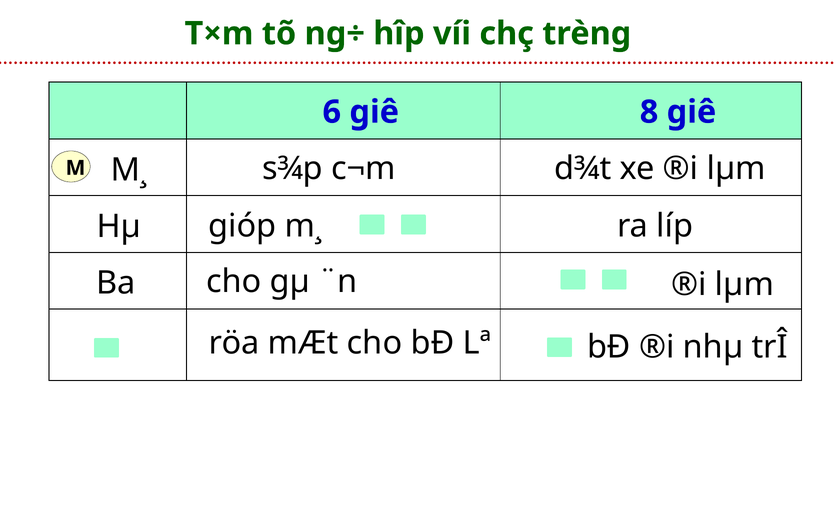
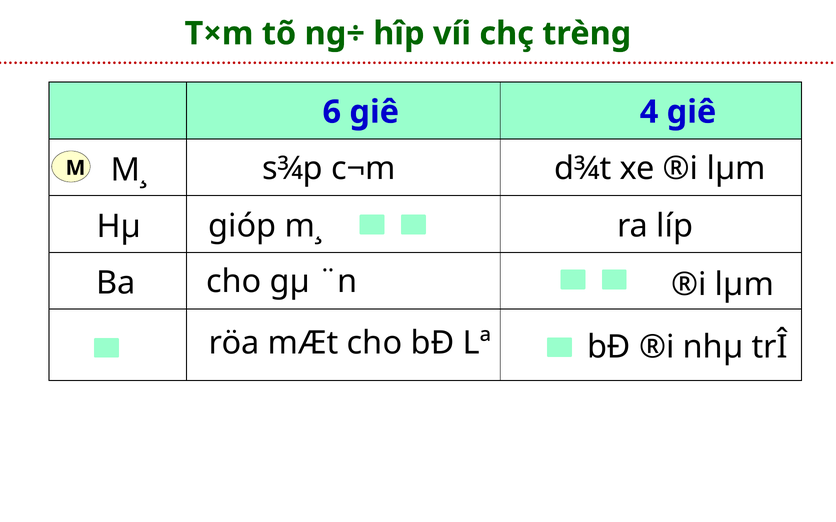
8: 8 -> 4 (649, 112)
